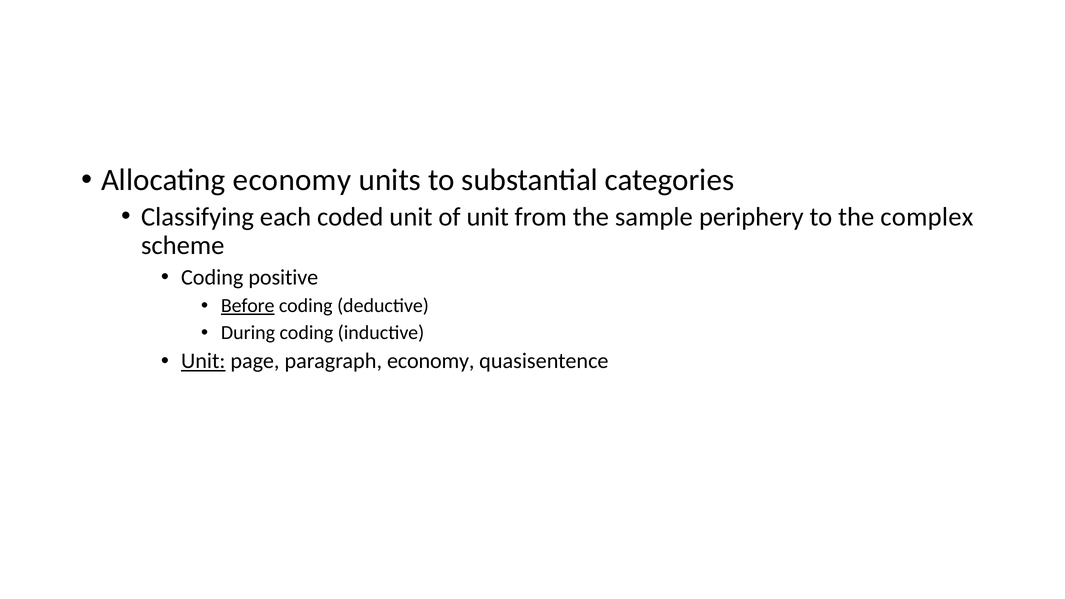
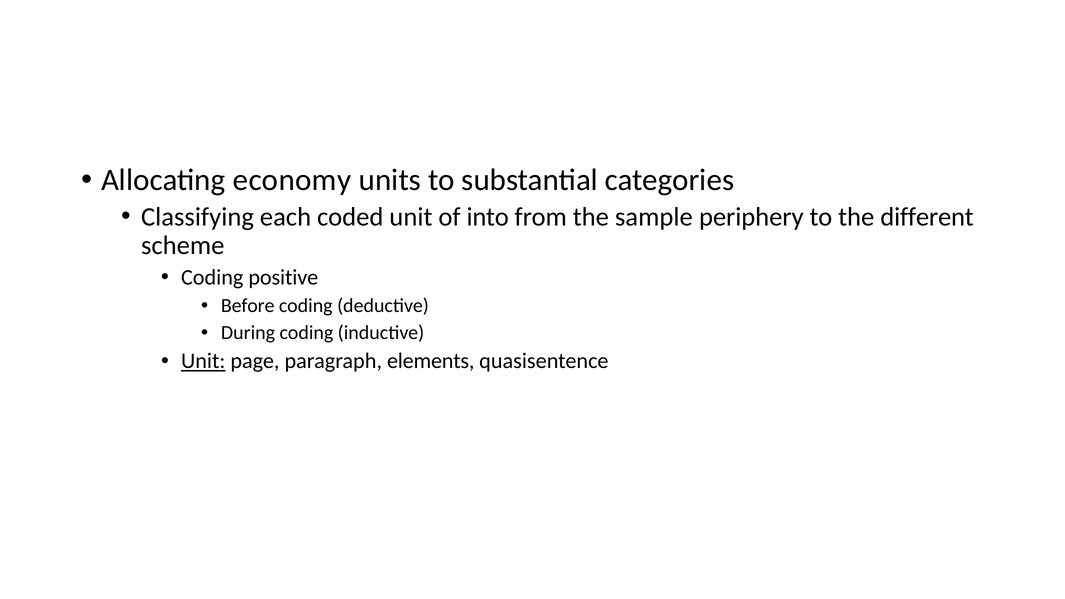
of unit: unit -> into (488, 217)
complex: complex -> different (927, 217)
Before underline: present -> none (248, 306)
paragraph economy: economy -> elements (431, 361)
